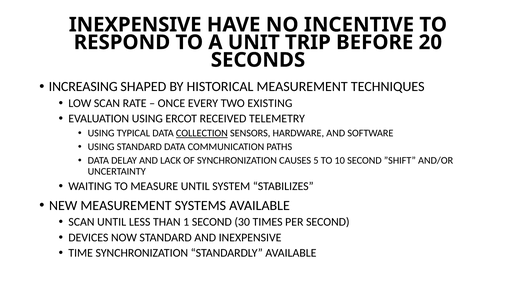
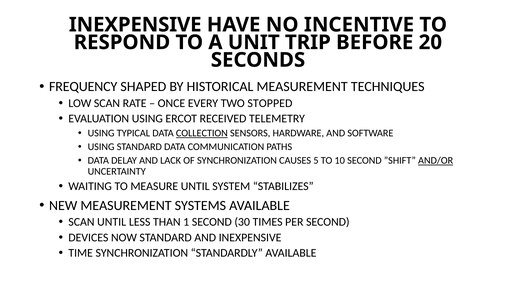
INCREASING: INCREASING -> FREQUENCY (83, 87)
EXISTING: EXISTING -> STOPPED (270, 103)
AND/OR underline: none -> present (436, 161)
